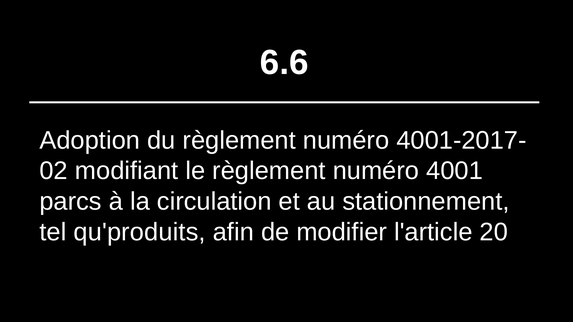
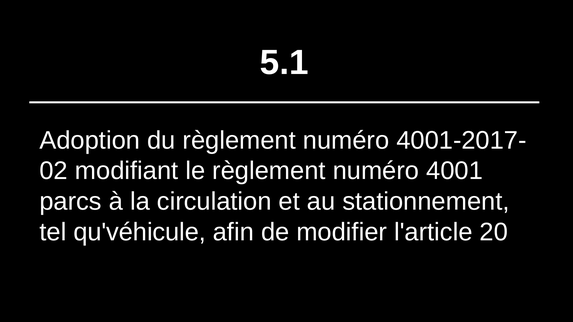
6.6: 6.6 -> 5.1 (284, 63)
qu'produits: qu'produits -> qu'véhicule (140, 232)
